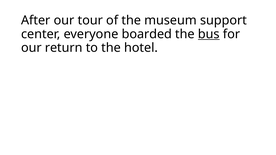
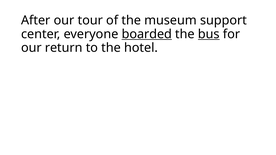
boarded underline: none -> present (147, 34)
